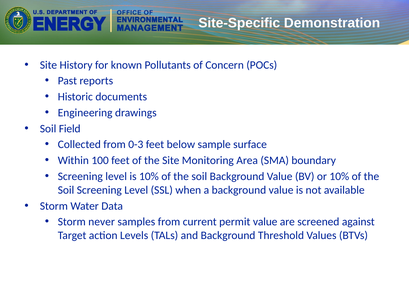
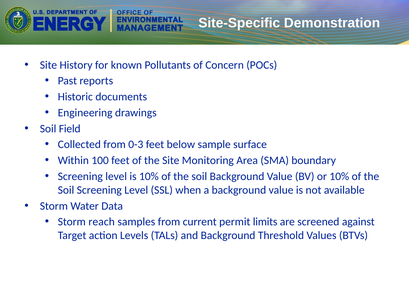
never: never -> reach (102, 222)
permit value: value -> limits (265, 222)
